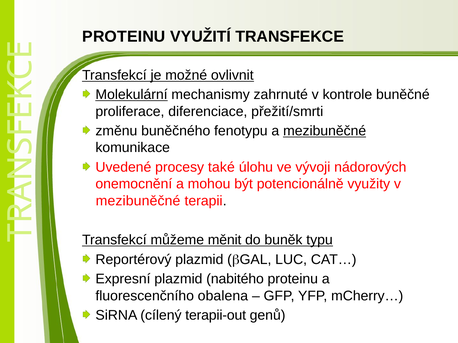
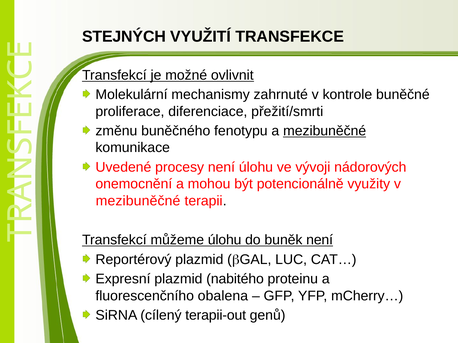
PROTEINU: PROTEINU -> STEJNÝCH (124, 37)
Molekulární underline: present -> none (132, 95)
procesy také: také -> není (221, 168)
můžeme měnit: měnit -> úlohu (225, 240)
buněk typu: typu -> není (320, 240)
